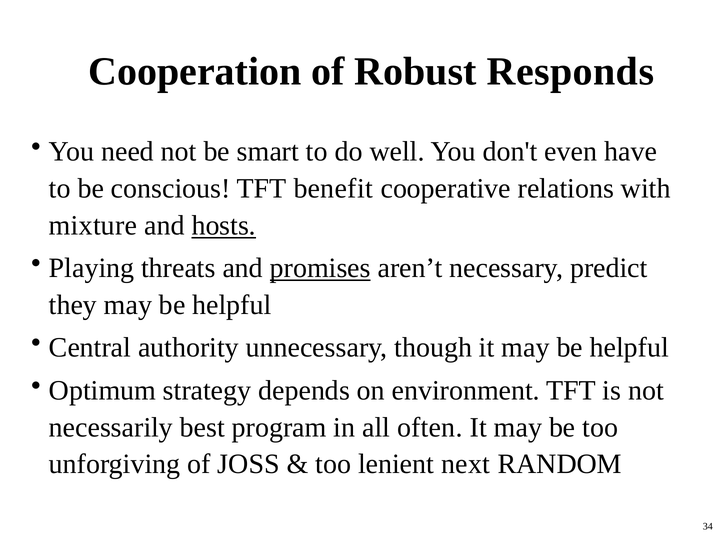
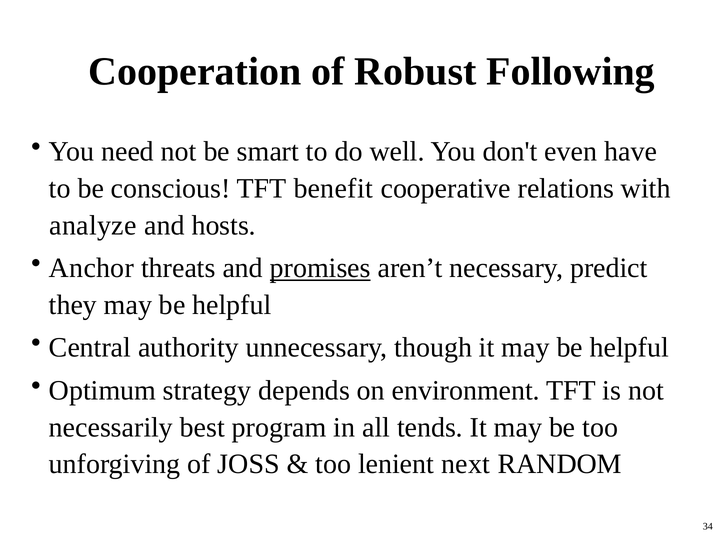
Responds: Responds -> Following (571, 72)
mixture: mixture -> analyze (93, 226)
hosts underline: present -> none (224, 226)
Playing: Playing -> Anchor (91, 268)
often: often -> tends (430, 427)
